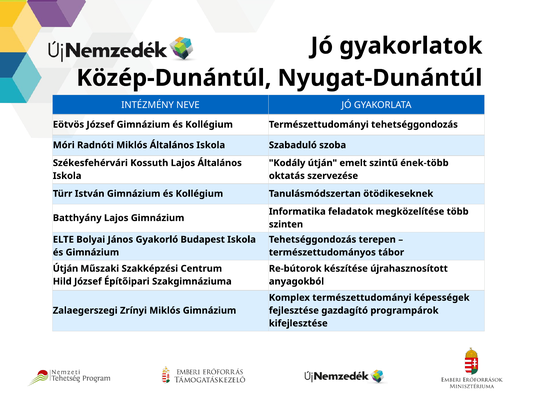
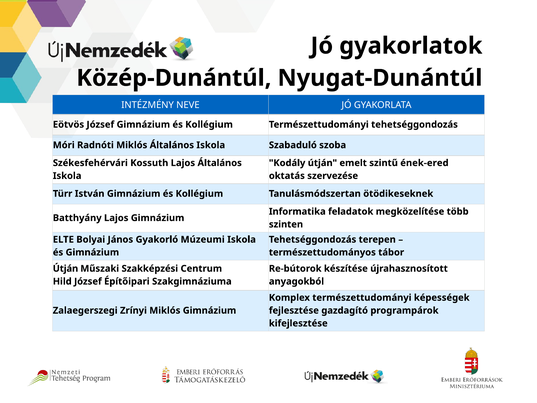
ének-több: ének-több -> ének-ered (424, 163)
Budapest: Budapest -> Múzeumi (203, 239)
